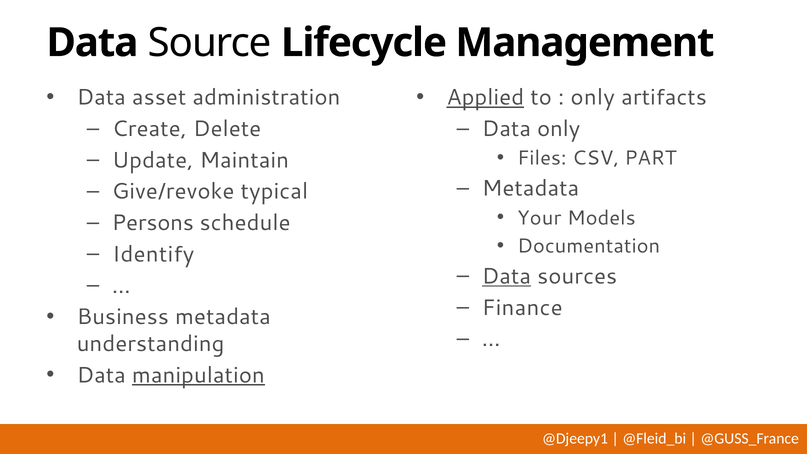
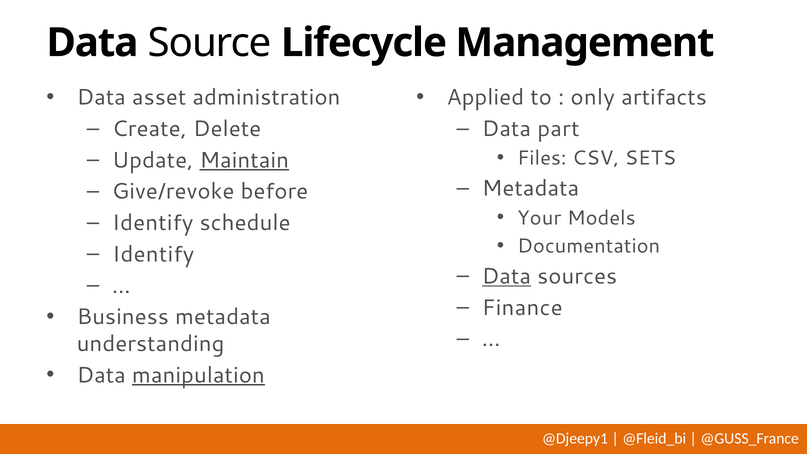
Applied underline: present -> none (485, 97)
Data only: only -> part (558, 129)
PART: PART -> SETS (650, 158)
Maintain underline: none -> present (244, 160)
typical: typical -> before (274, 192)
Persons: Persons -> Identify (153, 223)
